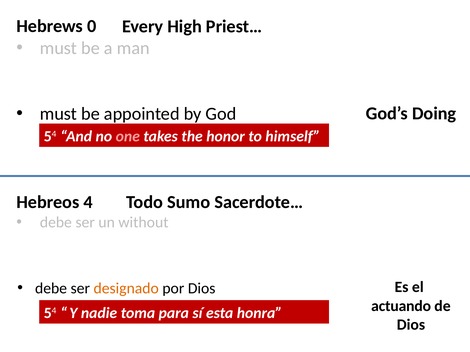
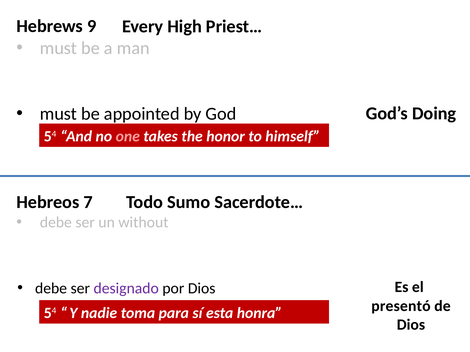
0: 0 -> 9 (92, 26)
4: 4 -> 7 (88, 203)
designado colour: orange -> purple (126, 289)
actuando: actuando -> presentó (401, 306)
